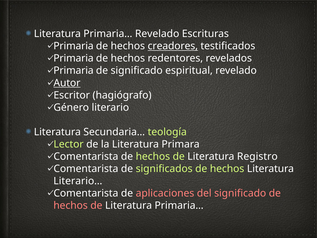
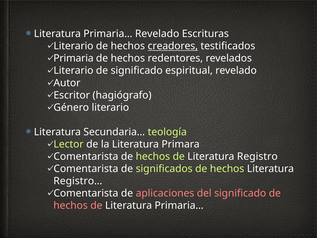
Primaria: Primaria -> Literario (73, 46)
Primaria: Primaria -> Literario (73, 71)
Autor underline: present -> none (67, 83)
Literario…: Literario… -> Registro… (78, 181)
